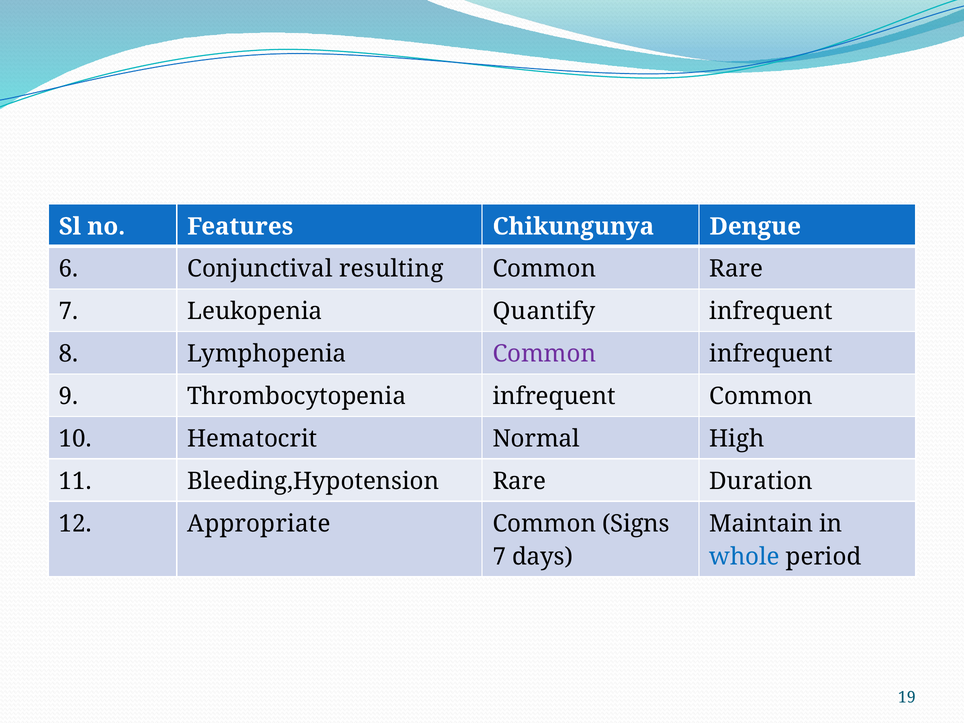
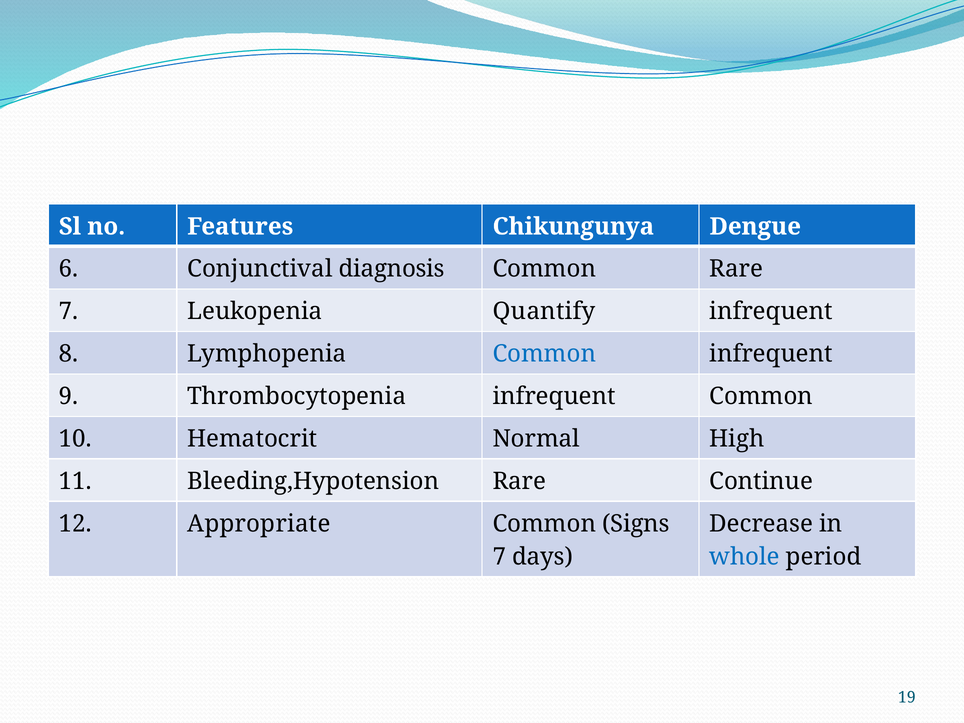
resulting: resulting -> diagnosis (392, 269)
Common colour: purple -> blue (544, 354)
Duration: Duration -> Continue (761, 481)
Maintain: Maintain -> Decrease (761, 524)
